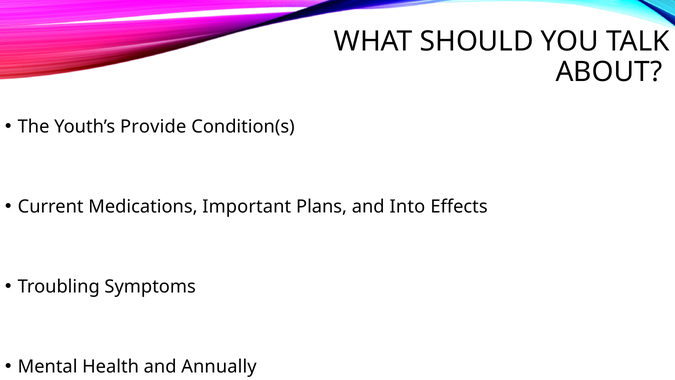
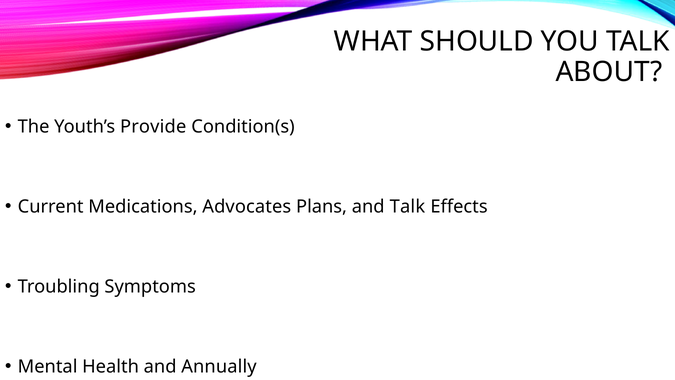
Important: Important -> Advocates (247, 207)
and Into: Into -> Talk (407, 207)
